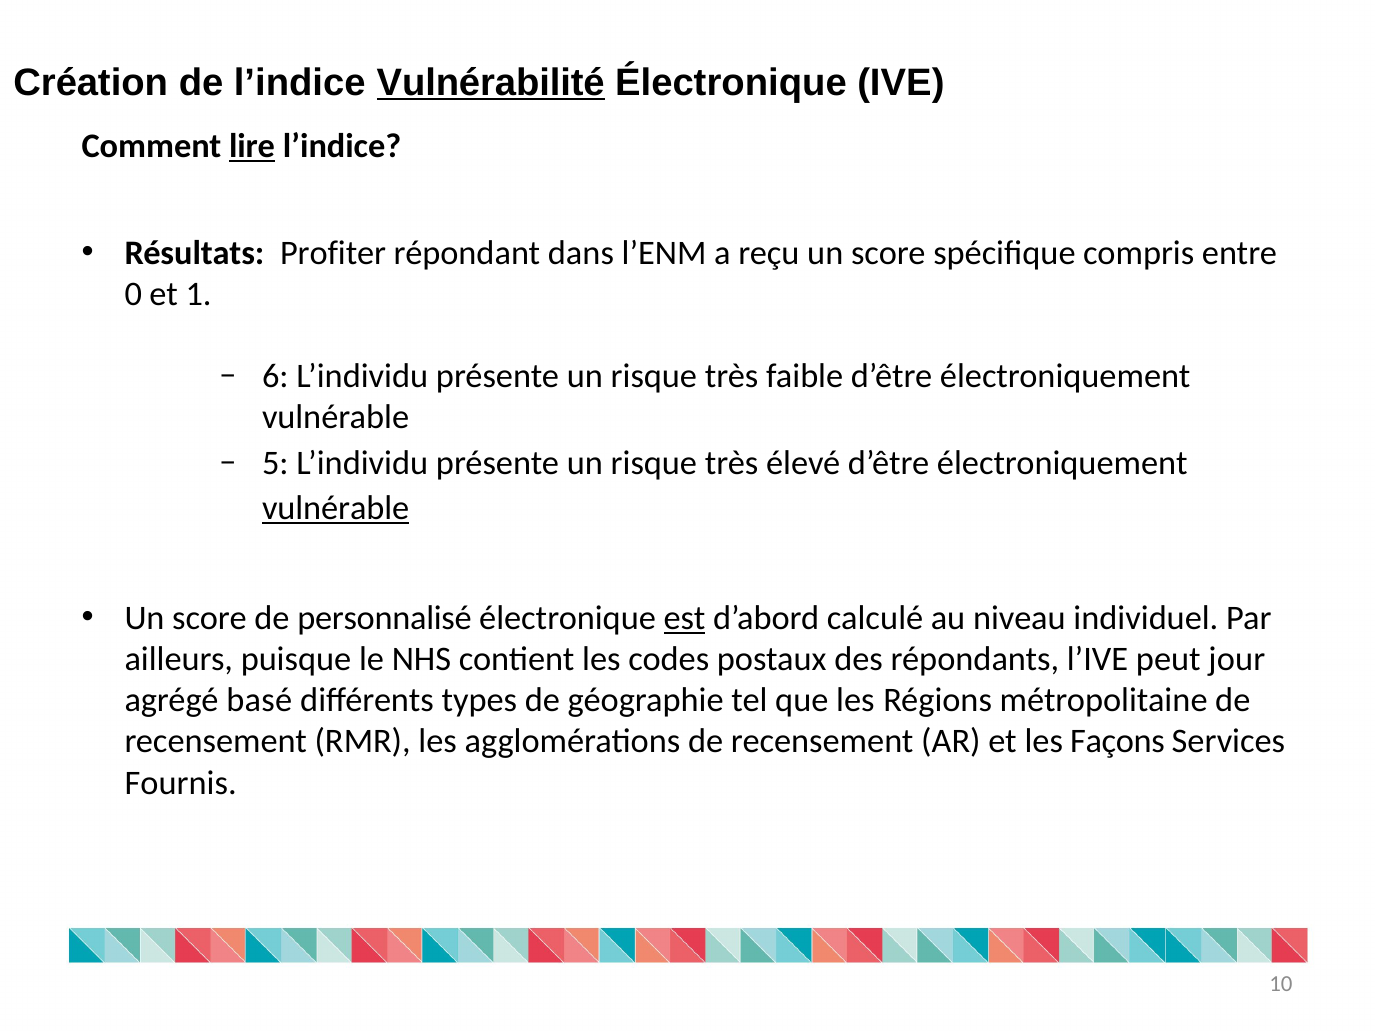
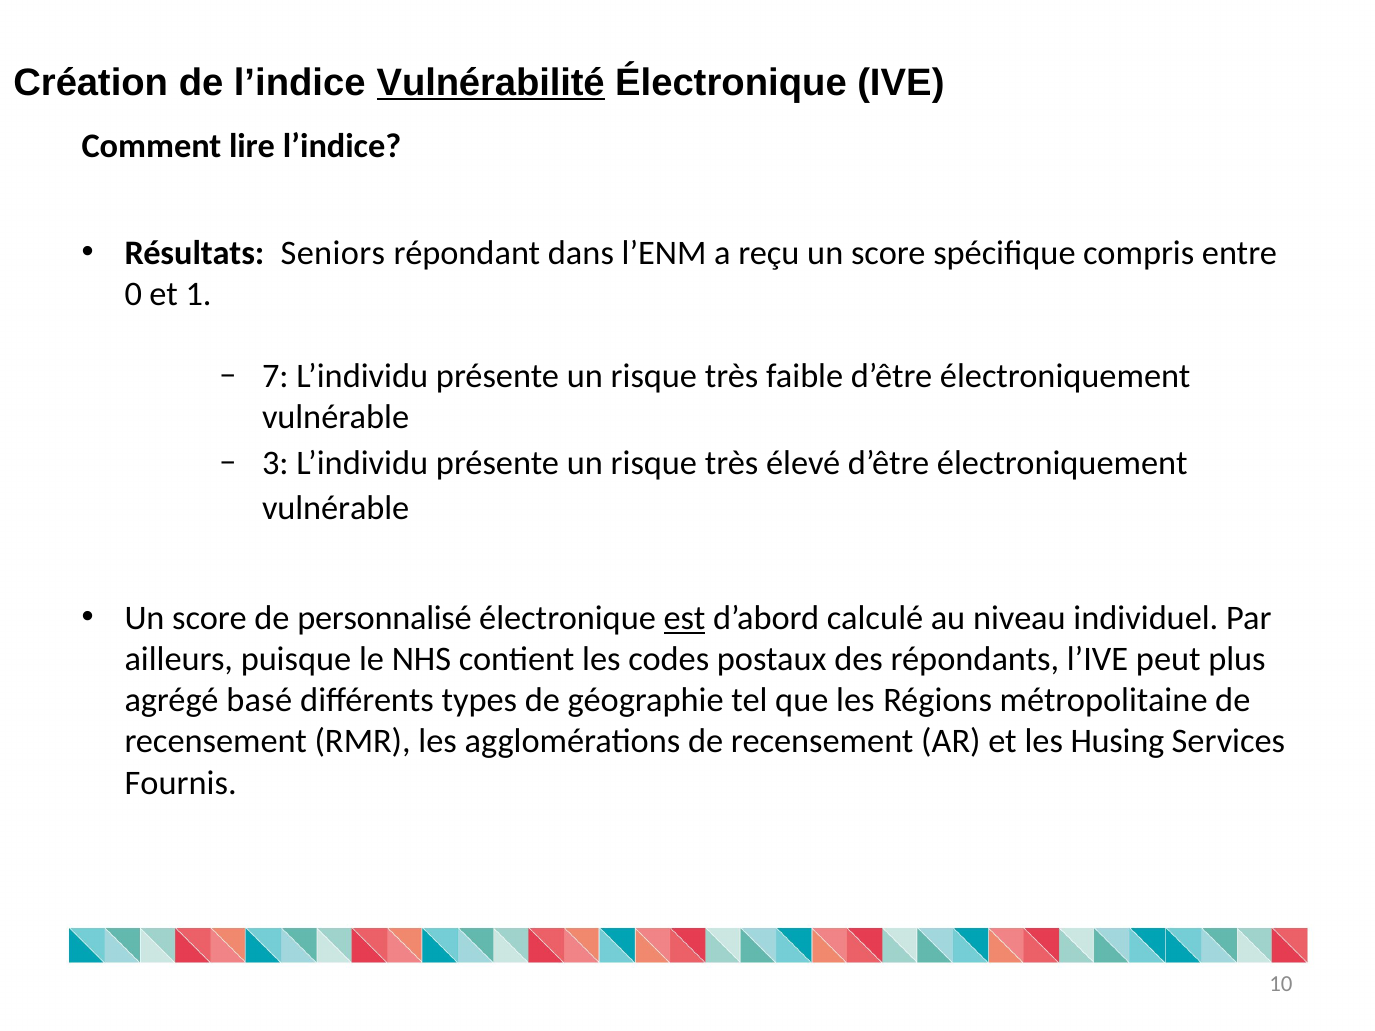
lire underline: present -> none (252, 146)
Profiter: Profiter -> Seniors (333, 253)
6: 6 -> 7 (275, 376)
5: 5 -> 3 (275, 463)
vulnérable underline: present -> none (336, 508)
jour: jour -> plus (1237, 659)
Façons: Façons -> Husing (1117, 742)
